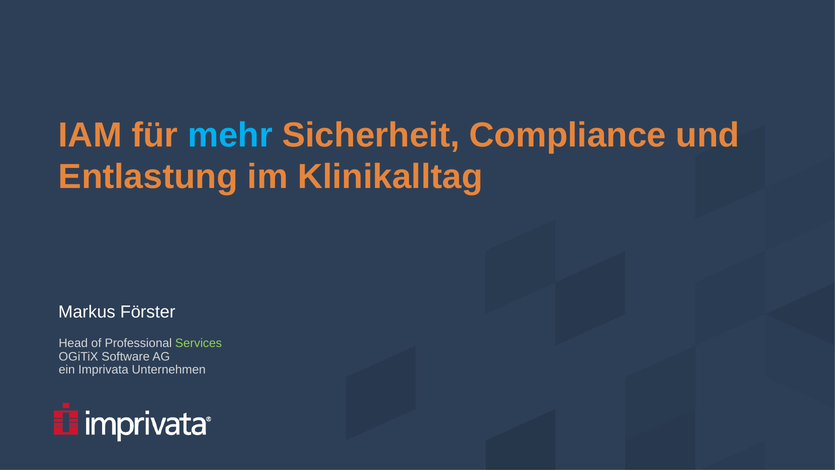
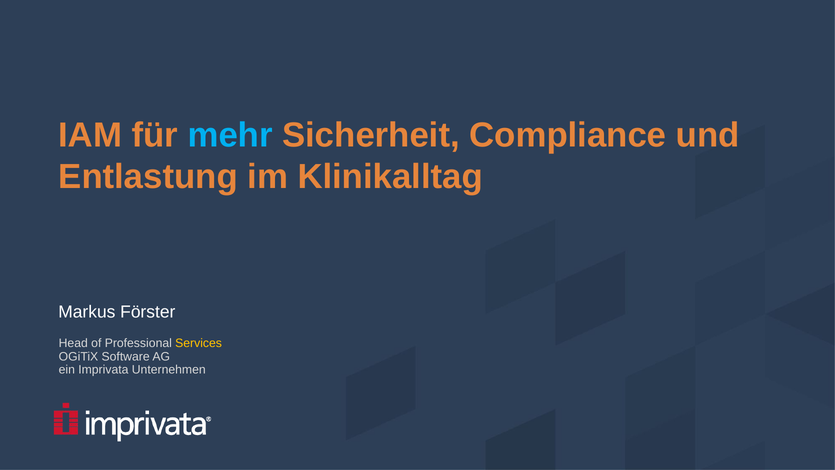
Services colour: light green -> yellow (199, 343)
